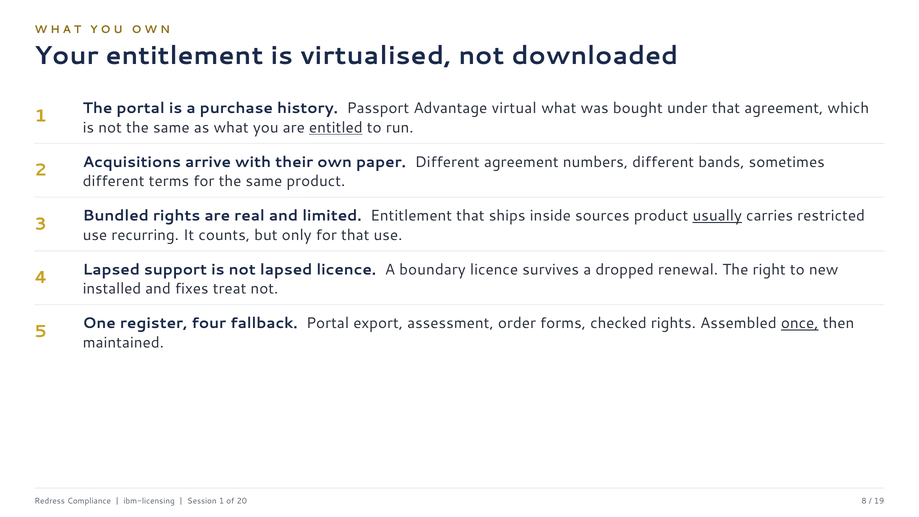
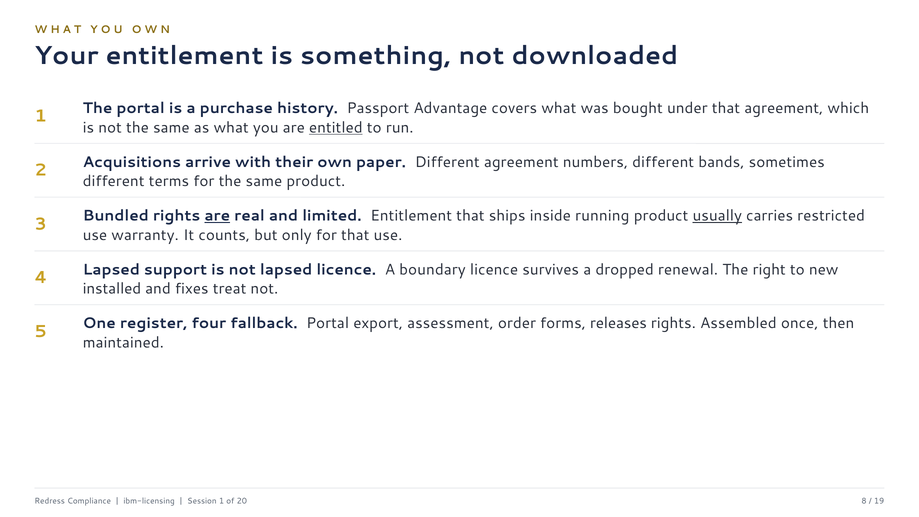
virtualised: virtualised -> something (376, 56)
virtual: virtual -> covers (514, 108)
are underline: none -> present (217, 216)
sources: sources -> running (602, 216)
recurring: recurring -> warranty (145, 235)
checked: checked -> releases (618, 323)
once underline: present -> none (800, 323)
